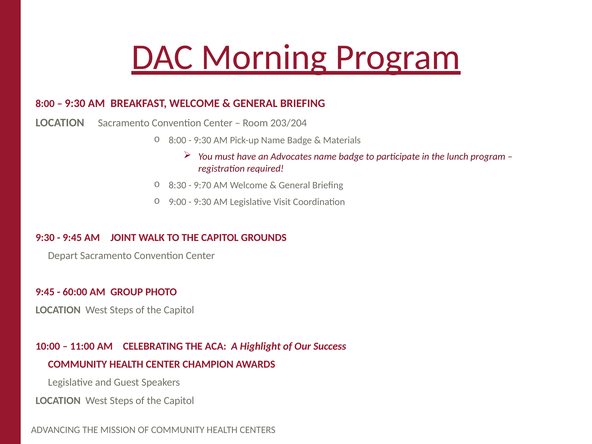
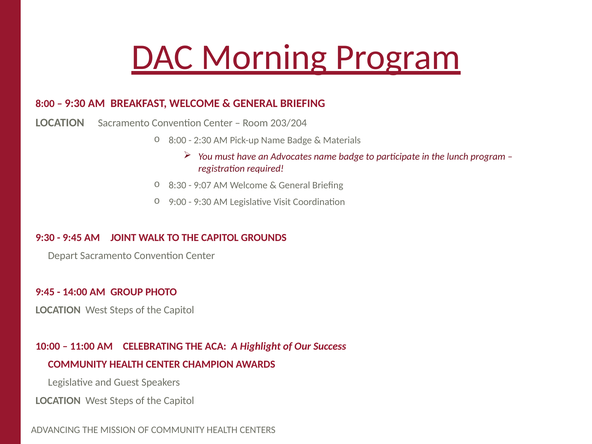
9:30: 9:30 -> 2:30 (203, 140)
9:70: 9:70 -> 9:07 (203, 185)
60:00: 60:00 -> 14:00 (75, 292)
